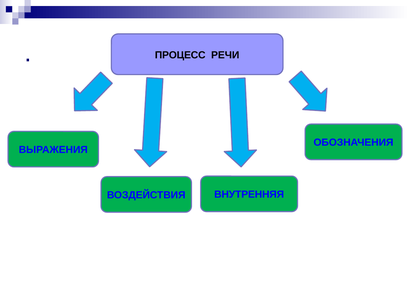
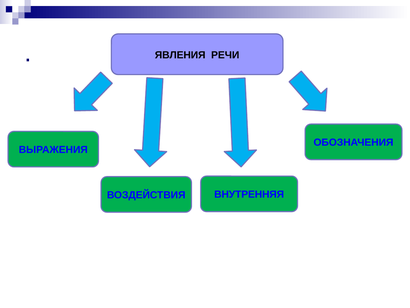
ПРОЦЕСС: ПРОЦЕСС -> ЯВЛЕНИЯ (180, 55)
